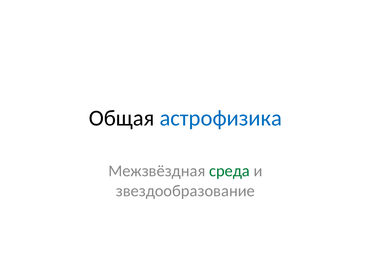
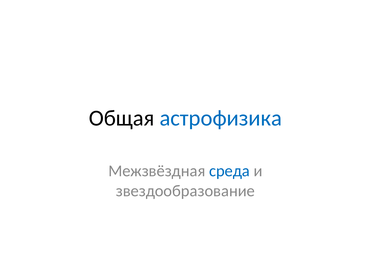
среда colour: green -> blue (230, 171)
